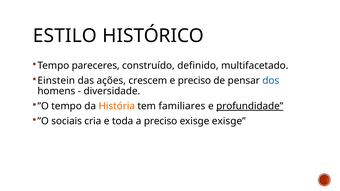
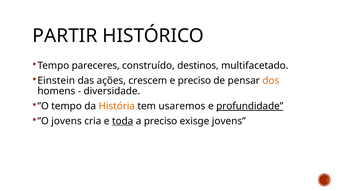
ESTILO: ESTILO -> PARTIR (65, 36)
definido: definido -> destinos (198, 66)
dos colour: blue -> orange (271, 81)
familiares: familiares -> usaremos (182, 106)
”O sociais: sociais -> jovens (66, 121)
toda underline: none -> present (123, 121)
exisge exisge: exisge -> jovens (229, 121)
